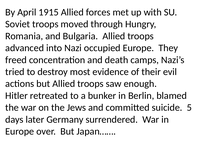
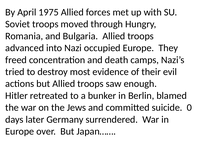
1915: 1915 -> 1975 (49, 12)
5: 5 -> 0 (189, 108)
